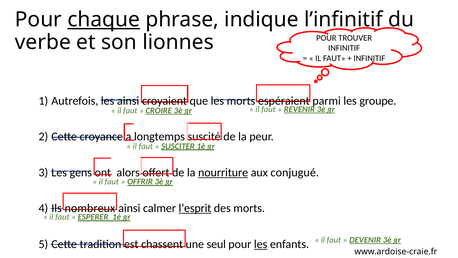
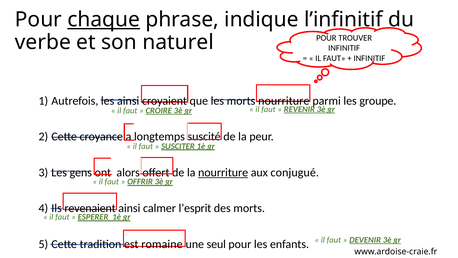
lionnes: lionnes -> naturel (178, 42)
morts espéraient: espéraient -> nourriture (284, 101)
nombreux: nombreux -> revenaient (90, 208)
l’esprit underline: present -> none (195, 208)
chassent: chassent -> romaine (162, 244)
les underline: present -> none (261, 244)
